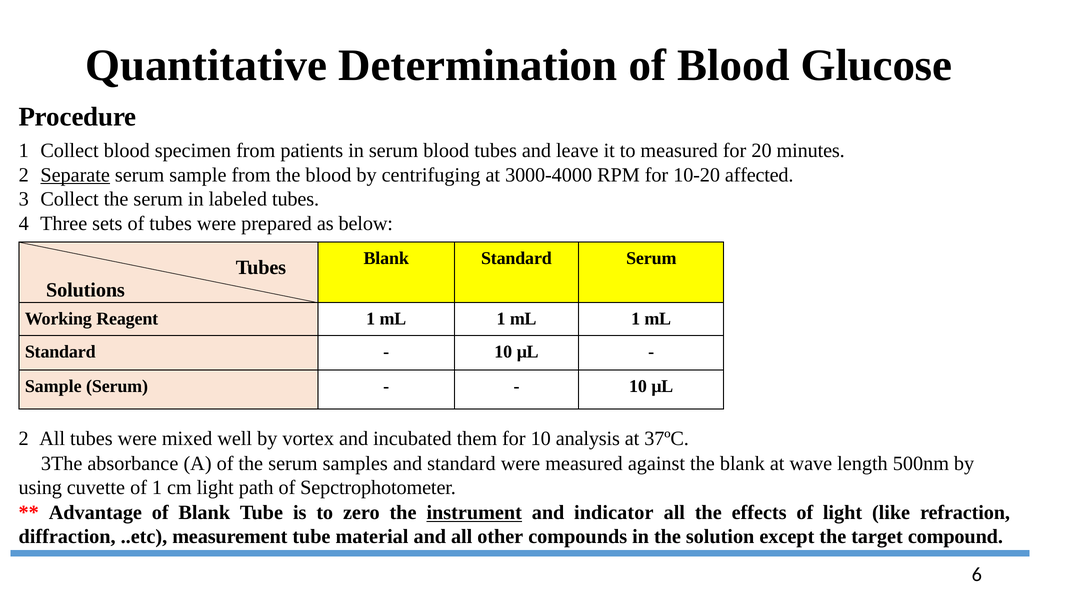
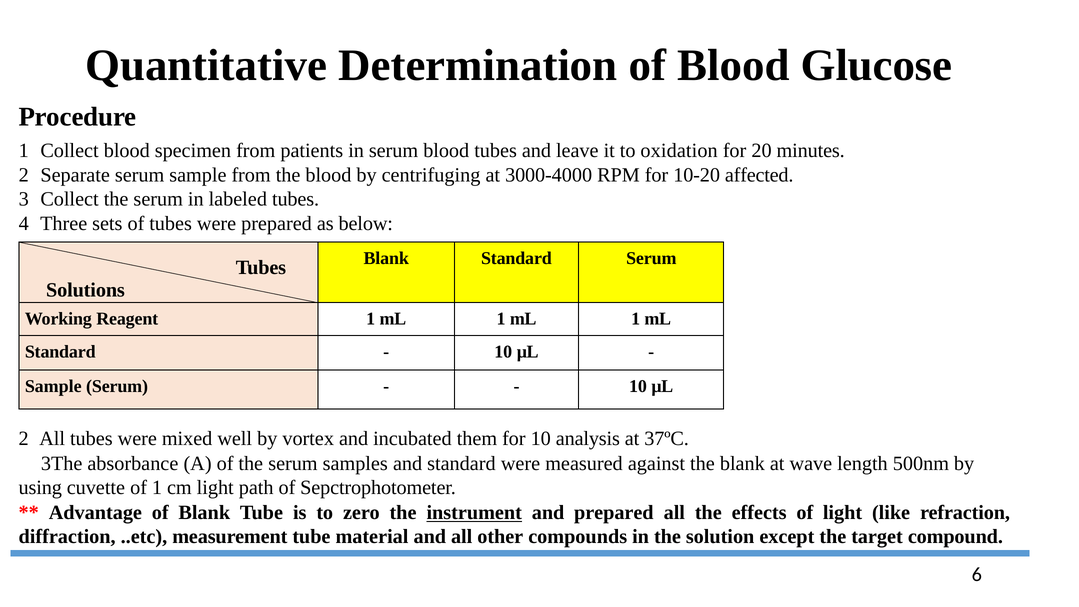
to measured: measured -> oxidation (679, 151)
Separate underline: present -> none (75, 175)
and indicator: indicator -> prepared (614, 513)
